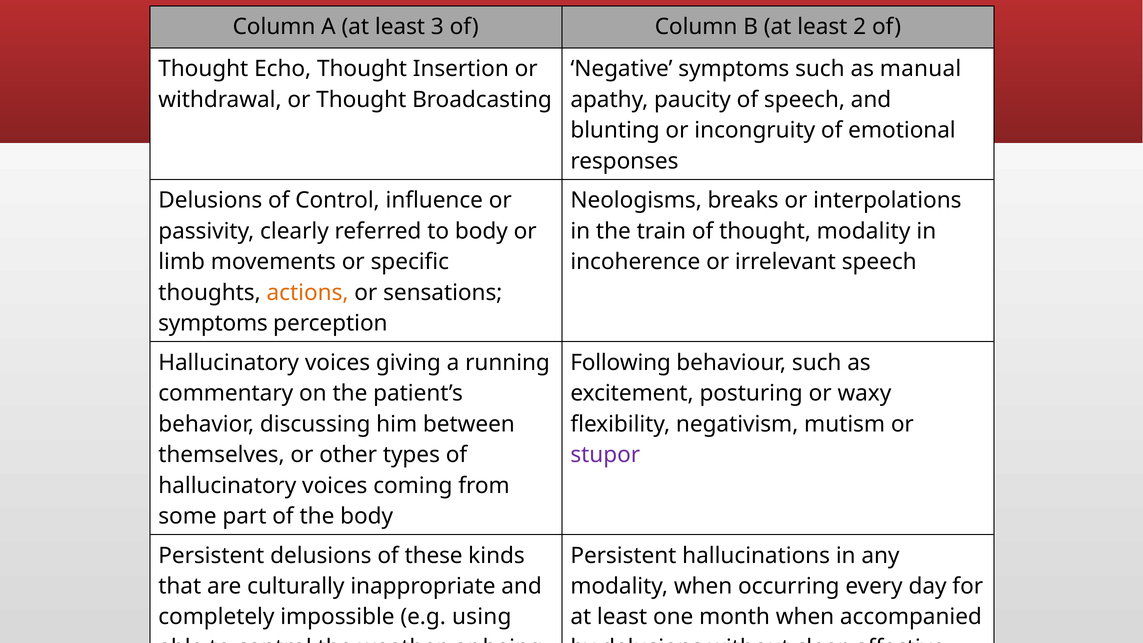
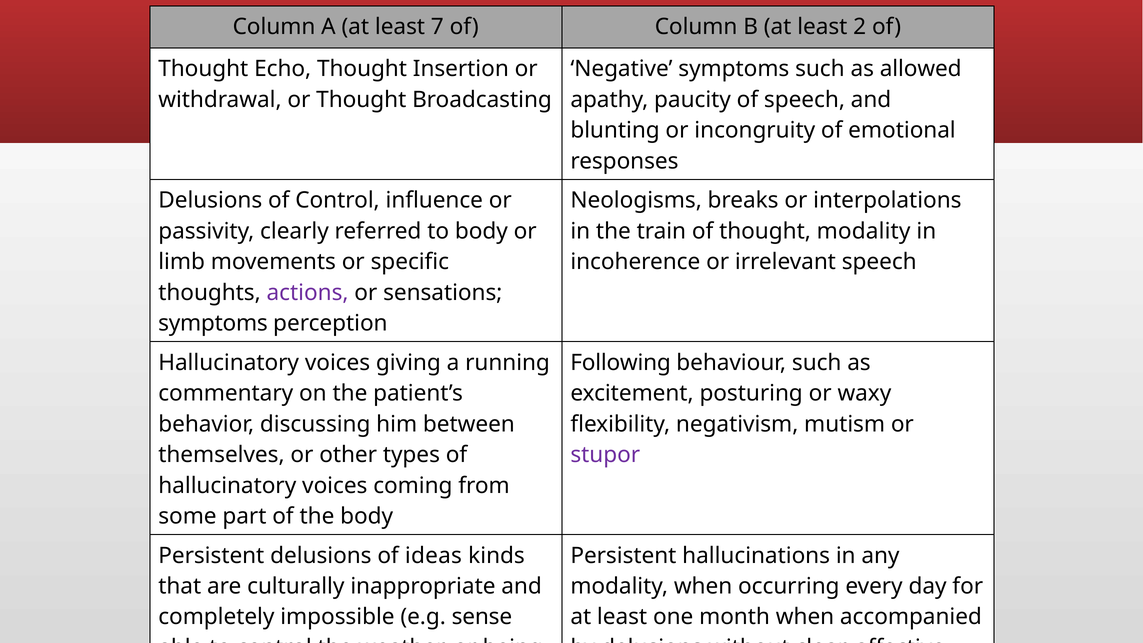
3: 3 -> 7 (437, 27)
manual: manual -> allowed (921, 69)
actions colour: orange -> purple (308, 293)
of these: these -> ideas (433, 556)
using: using -> sense (482, 617)
